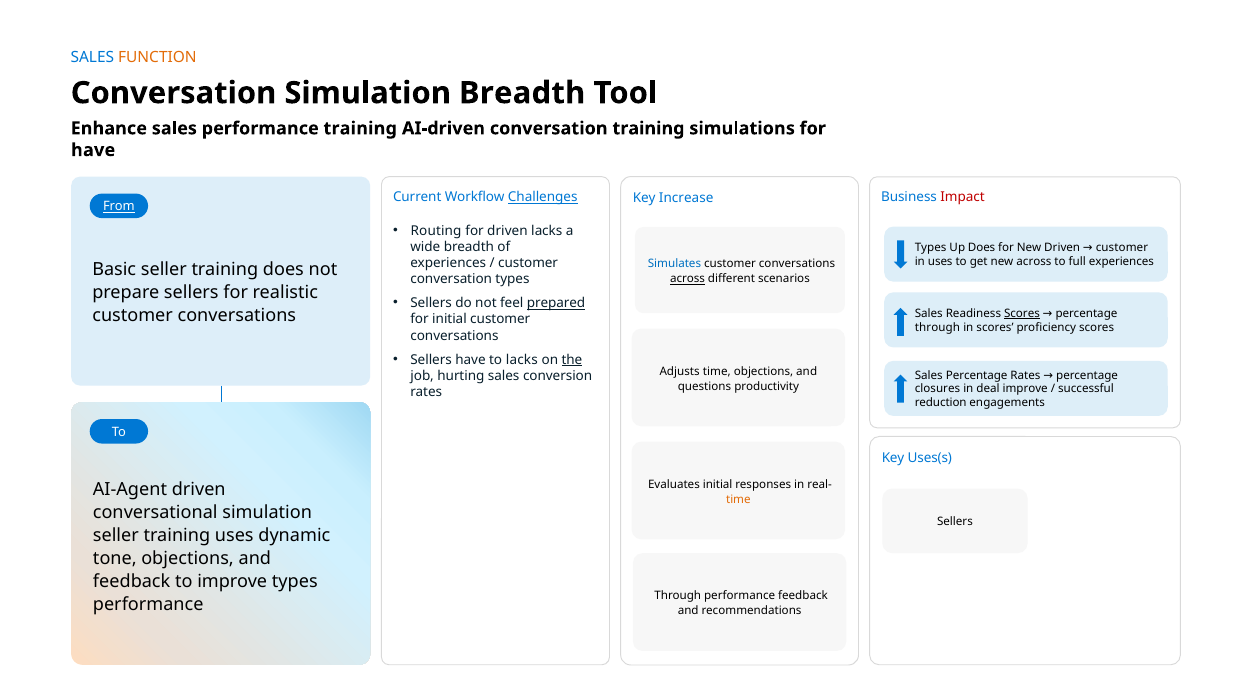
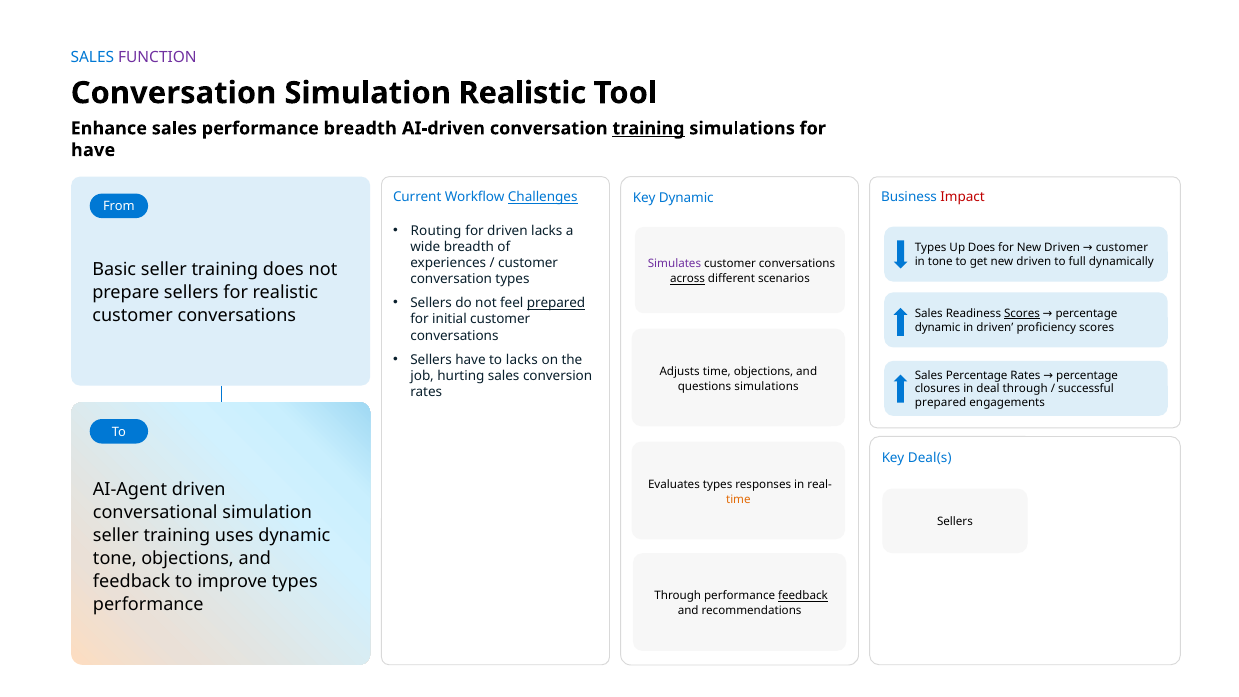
FUNCTION colour: orange -> purple (157, 57)
Simulation Breadth: Breadth -> Realistic (522, 93)
performance training: training -> breadth (360, 128)
training underline: none -> present (648, 128)
Key Increase: Increase -> Dynamic (686, 198)
From underline: present -> none (119, 207)
in uses: uses -> tone (940, 262)
get new across: across -> driven (1034, 262)
full experiences: experiences -> dynamically (1121, 262)
Simulates colour: blue -> purple (674, 264)
through: through -> dynamic (938, 328)
in scores: scores -> driven (995, 328)
the underline: present -> none (572, 360)
questions productivity: productivity -> simulations (767, 386)
deal improve: improve -> through (1025, 389)
reduction: reduction -> prepared (941, 403)
Uses(s: Uses(s -> Deal(s (930, 458)
Evaluates initial: initial -> types (718, 484)
feedback underline: none -> present (803, 596)
